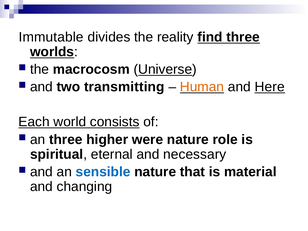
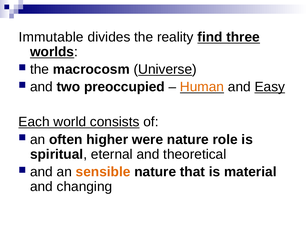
transmitting: transmitting -> preoccupied (124, 87)
Here: Here -> Easy (270, 87)
an three: three -> often (66, 139)
necessary: necessary -> theoretical (195, 154)
sensible colour: blue -> orange (103, 172)
